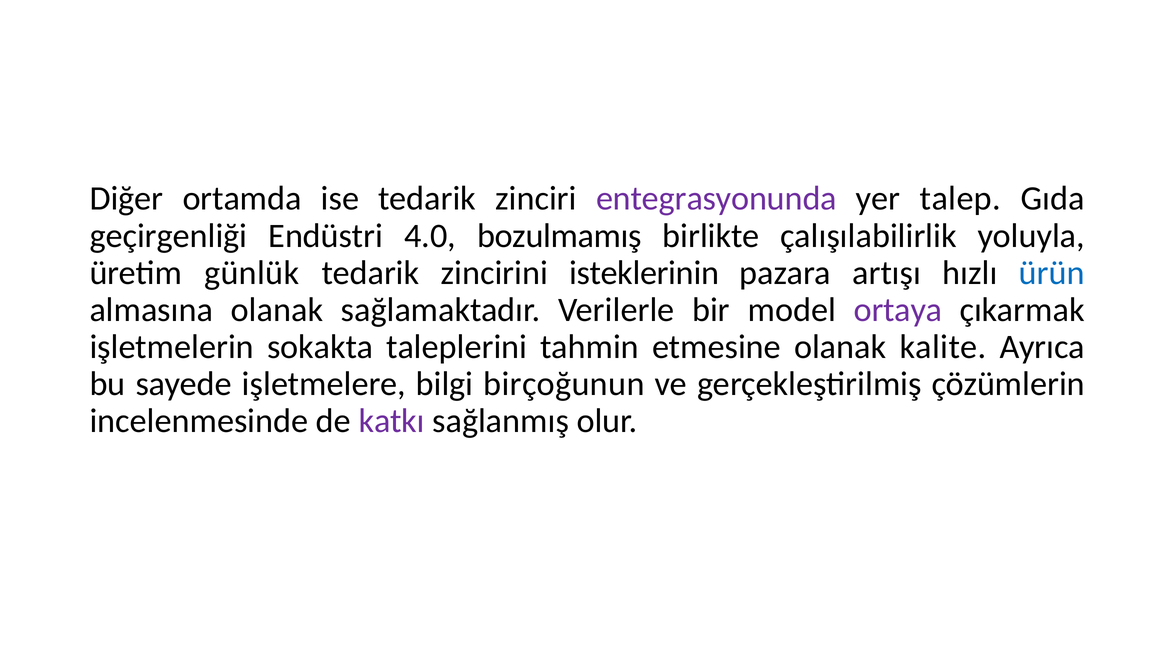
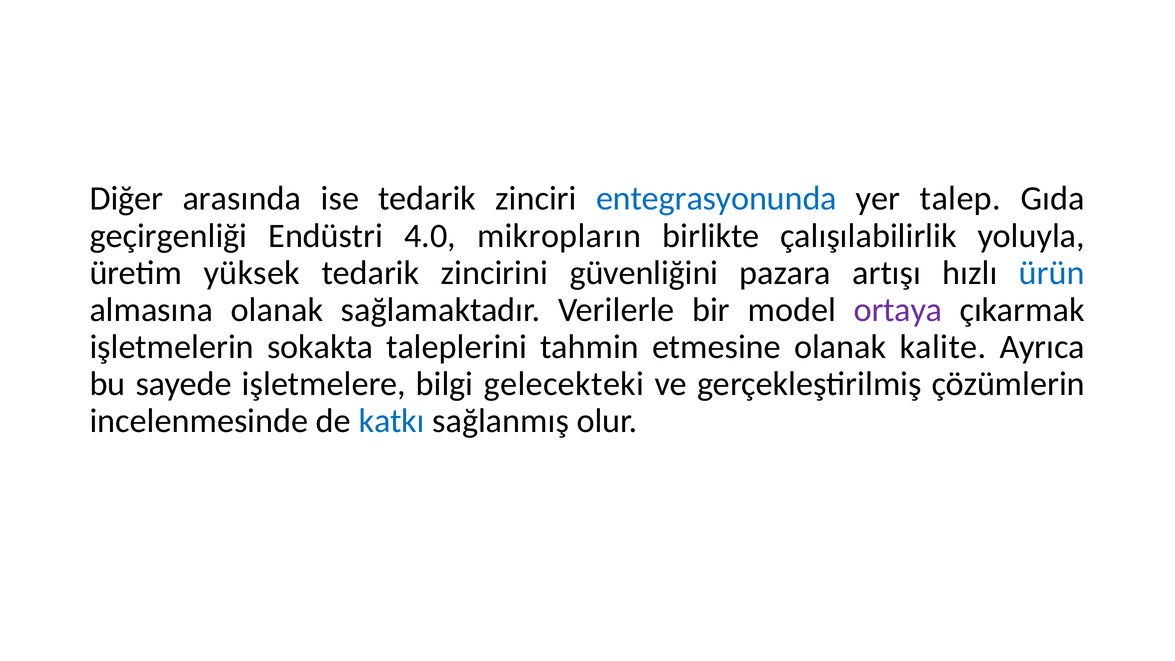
ortamda: ortamda -> arasında (242, 199)
entegrasyonunda colour: purple -> blue (716, 199)
bozulmamış: bozulmamış -> mikropların (559, 236)
günlük: günlük -> yüksek (252, 273)
isteklerinin: isteklerinin -> güvenliğini (644, 273)
birçoğunun: birçoğunun -> gelecekteki (564, 384)
katkı colour: purple -> blue (392, 421)
